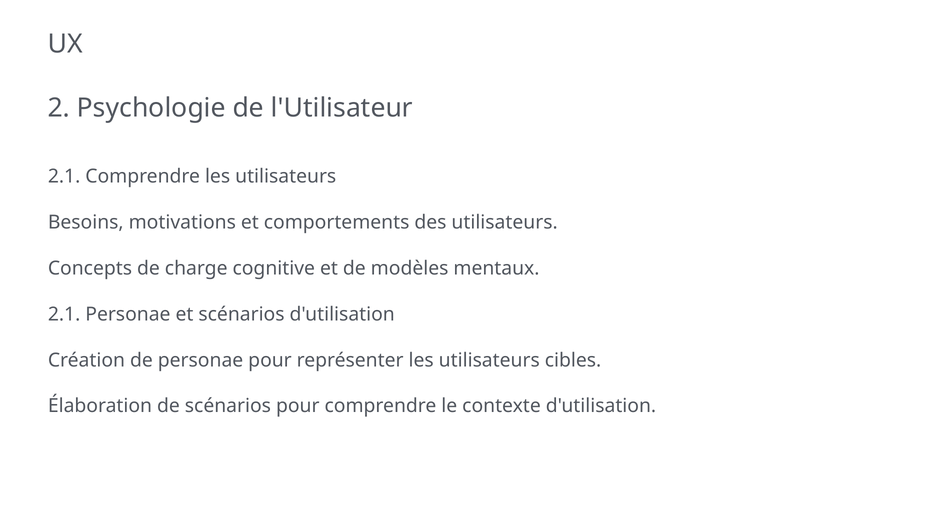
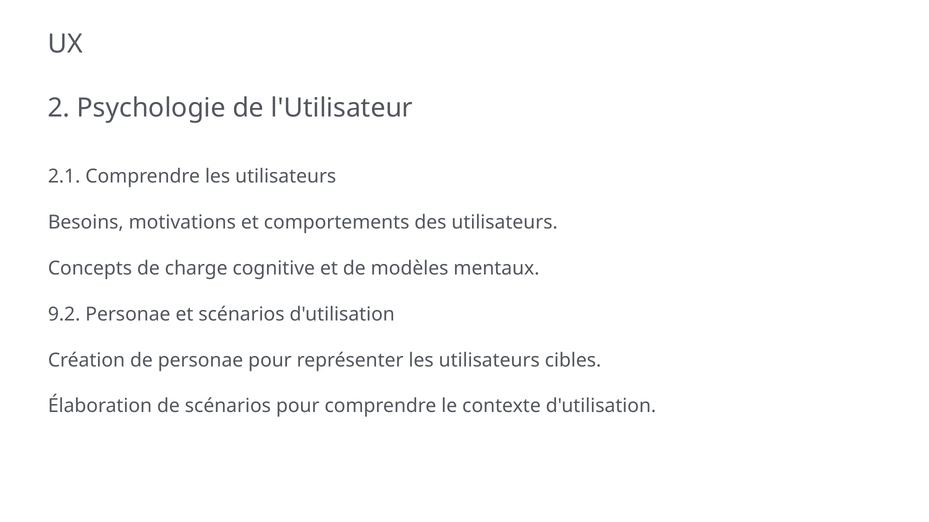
2.1: 2.1 -> 9.2 (64, 315)
